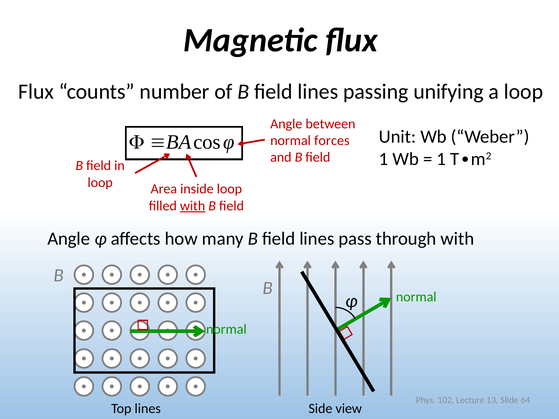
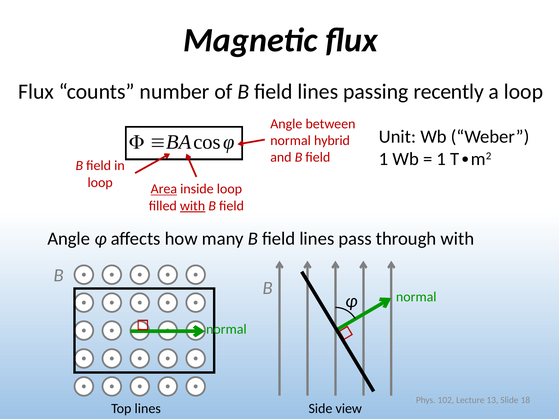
unifying: unifying -> recently (449, 92)
forces: forces -> hybrid (332, 141)
Area underline: none -> present (164, 189)
64: 64 -> 18 (525, 400)
